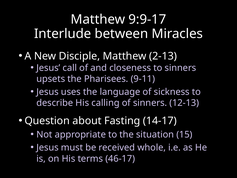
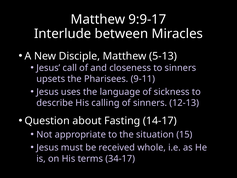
2-13: 2-13 -> 5-13 (163, 56)
46-17: 46-17 -> 34-17 (120, 158)
